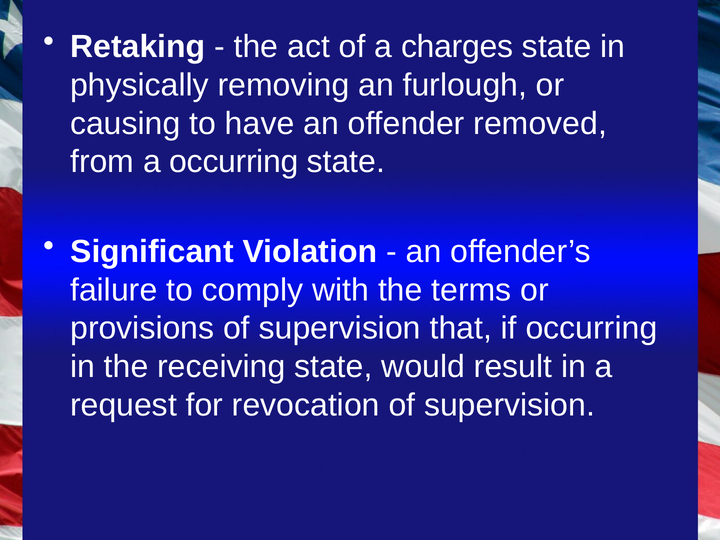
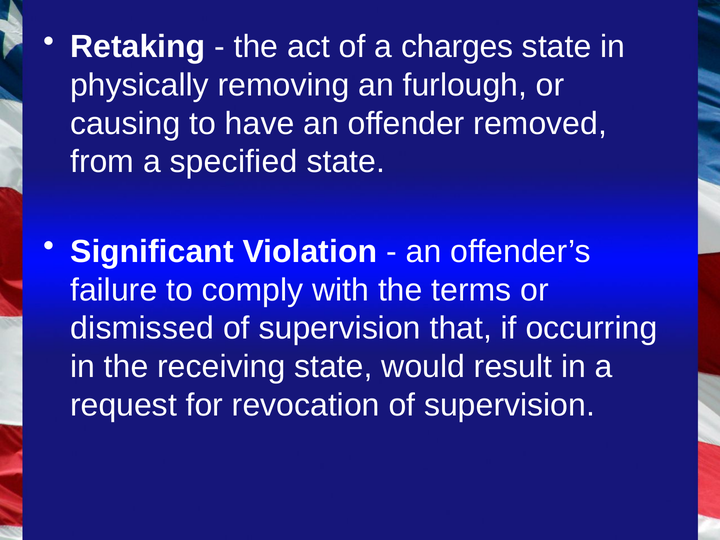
a occurring: occurring -> specified (234, 162)
provisions: provisions -> dismissed (142, 328)
